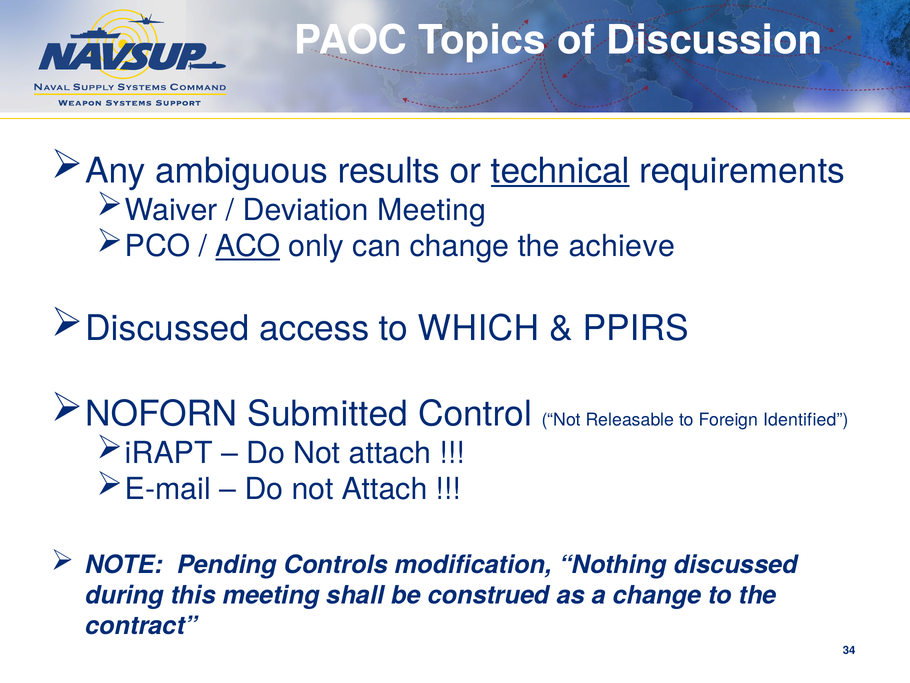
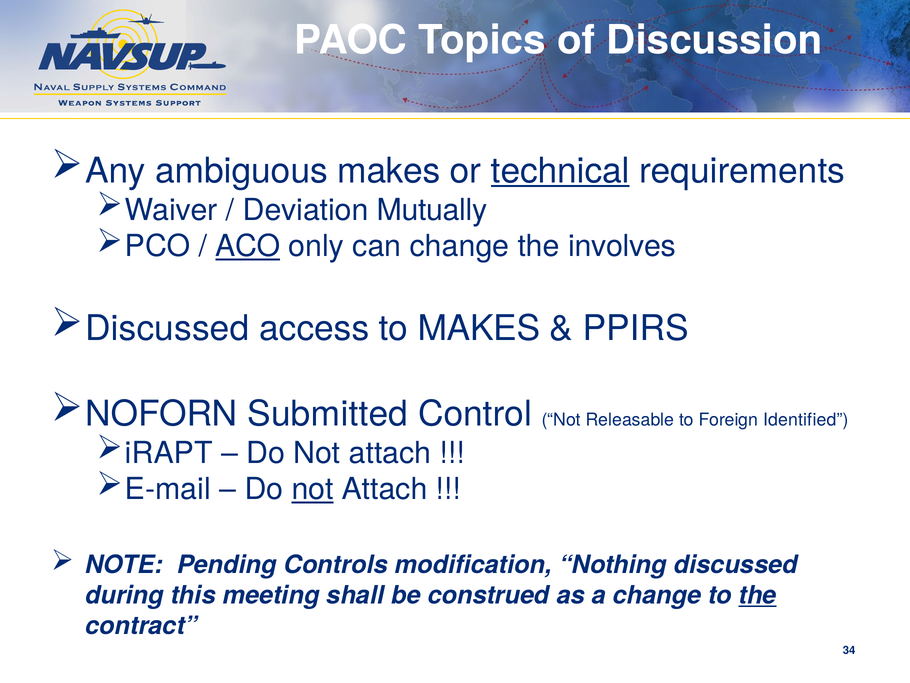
ambiguous results: results -> makes (389, 171)
Deviation Meeting: Meeting -> Mutually (432, 210)
achieve: achieve -> involves (622, 246)
to WHICH: WHICH -> MAKES (479, 329)
not underline: none -> present (313, 489)
the underline: none -> present (758, 595)
